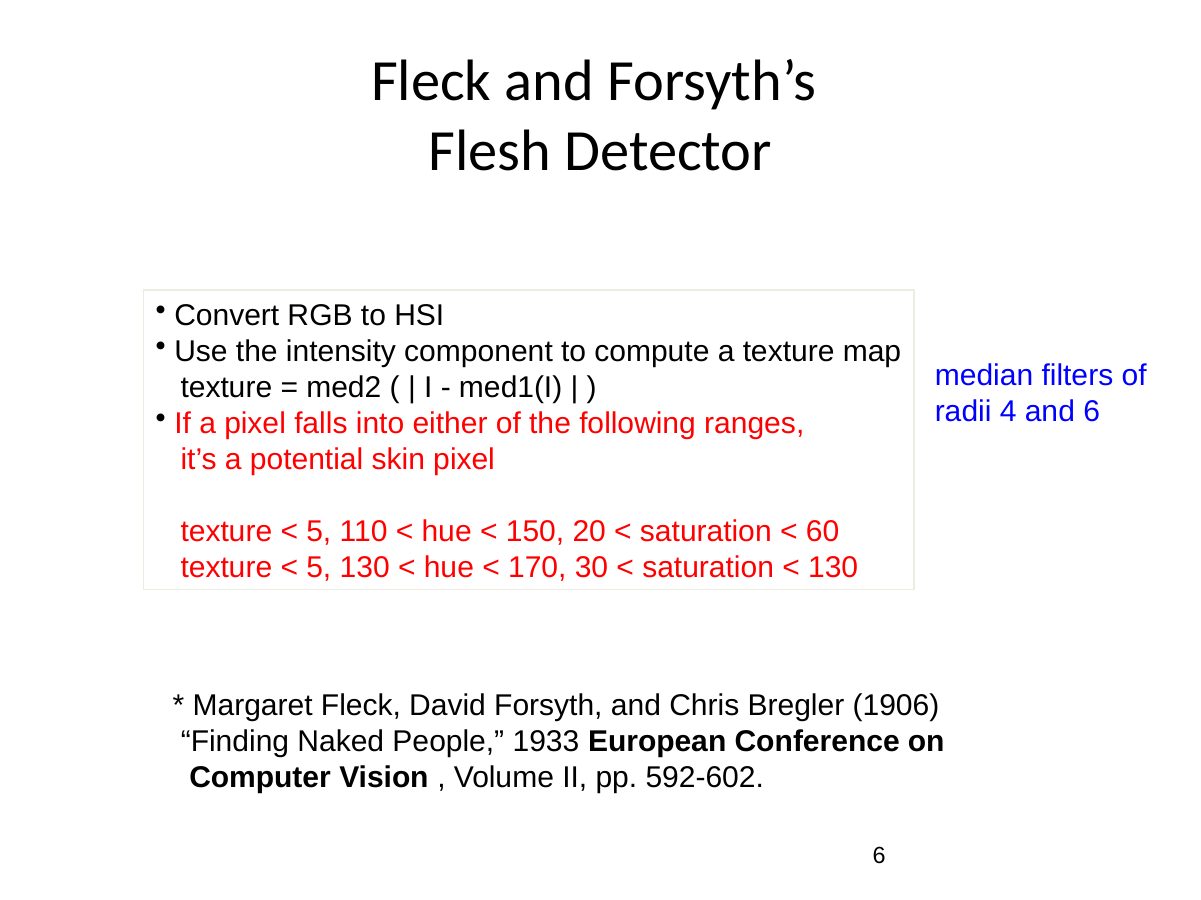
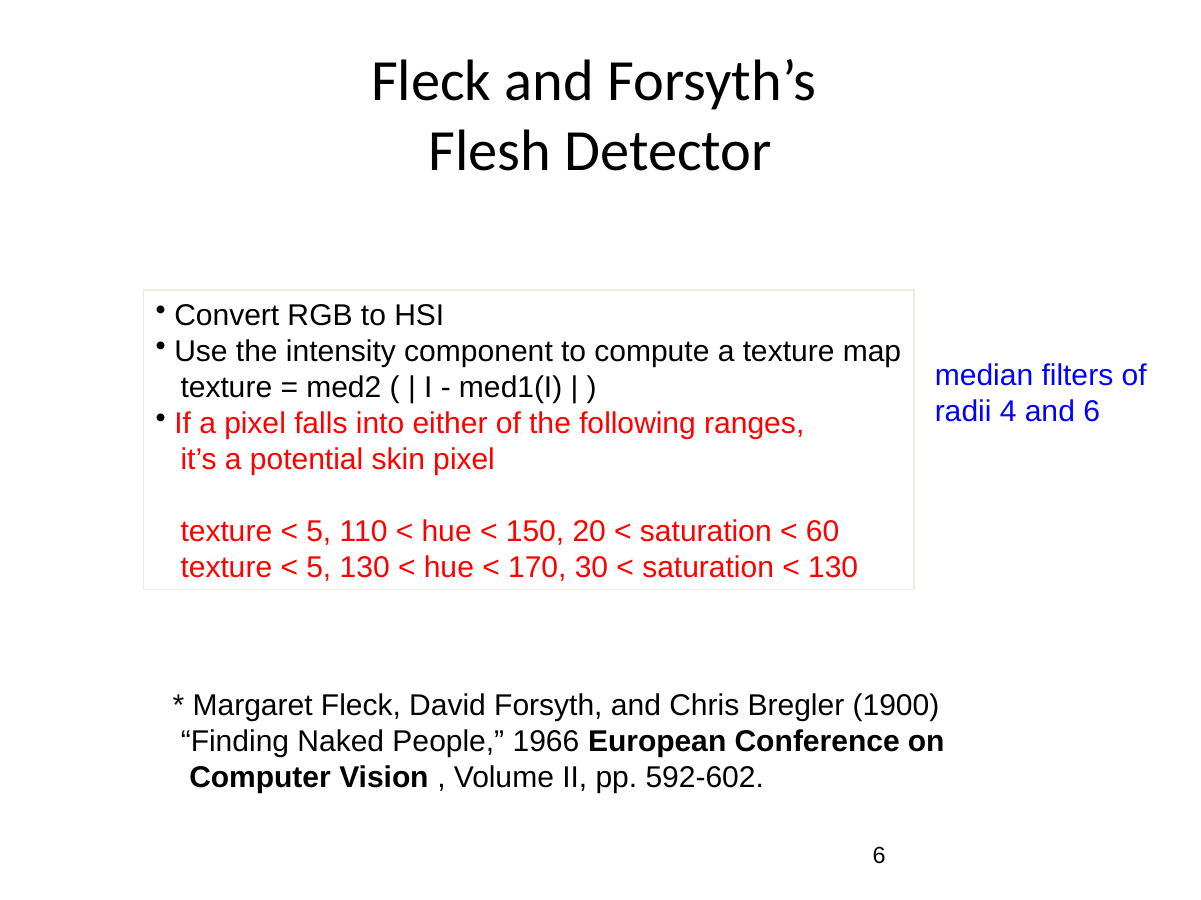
1906: 1906 -> 1900 (896, 707)
1933: 1933 -> 1966 (546, 743)
